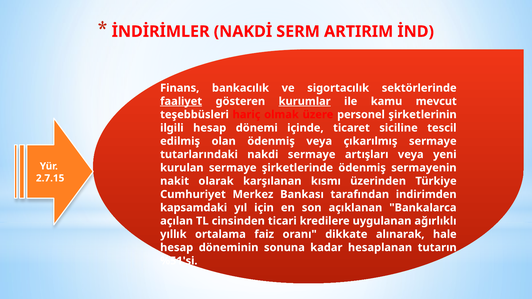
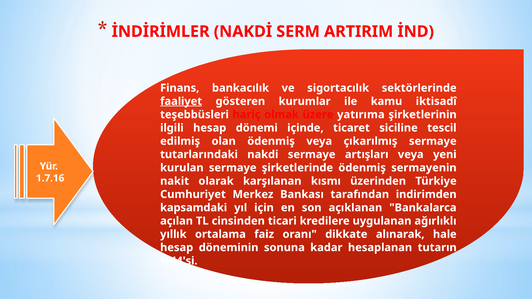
kurumlar underline: present -> none (305, 101)
mevcut: mevcut -> iktisadî (436, 101)
personel: personel -> yatırıma (361, 115)
2.7.15: 2.7.15 -> 1.7.16 (50, 178)
%51'si: %51'si -> %44'si (179, 261)
